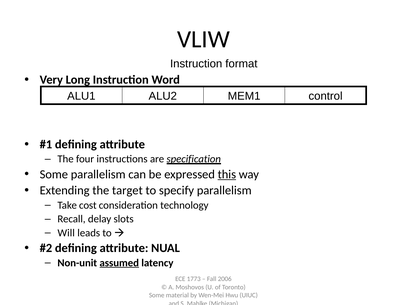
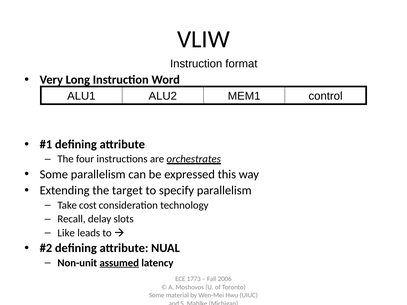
specification: specification -> orchestrates (194, 159)
this underline: present -> none (227, 174)
Will: Will -> Like (66, 233)
